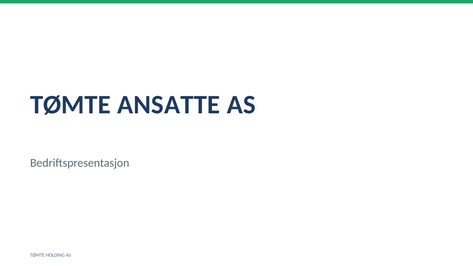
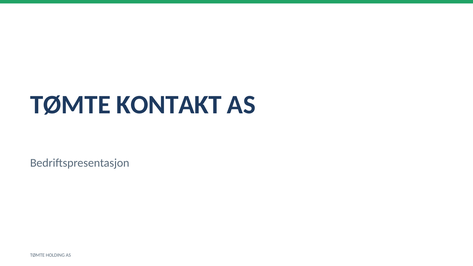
ANSATTE: ANSATTE -> KONTAKT (169, 105)
